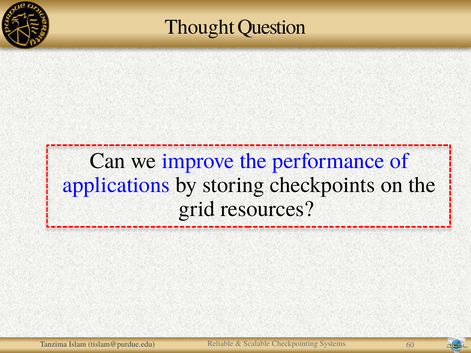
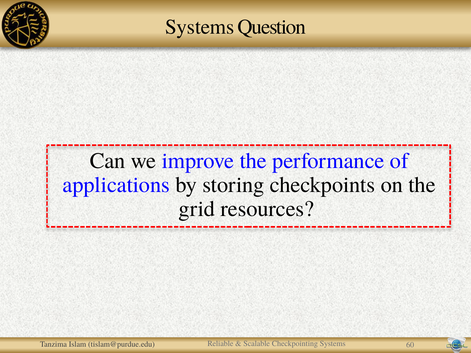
Thought: Thought -> Systems (200, 27)
